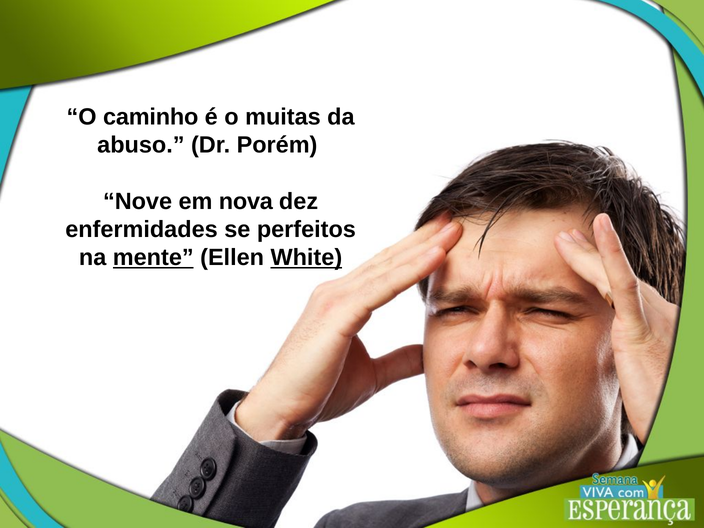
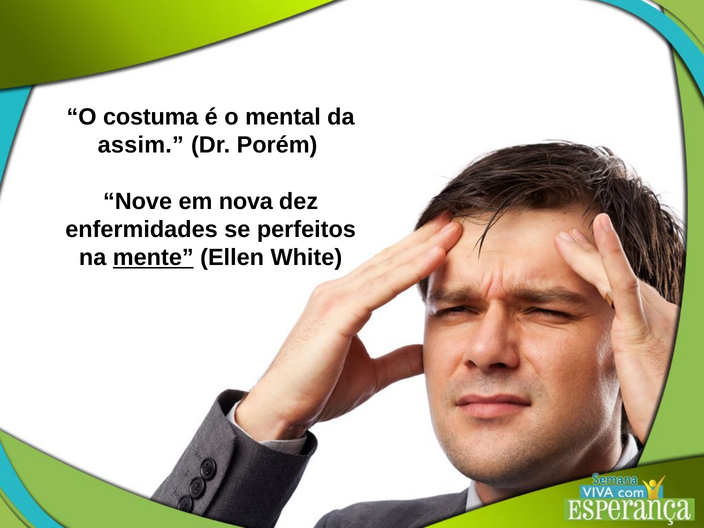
caminho: caminho -> costuma (151, 117)
muitas: muitas -> mental (283, 117)
abuso: abuso -> assim (141, 145)
White underline: present -> none (306, 258)
